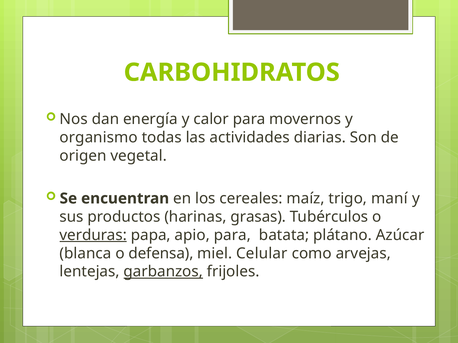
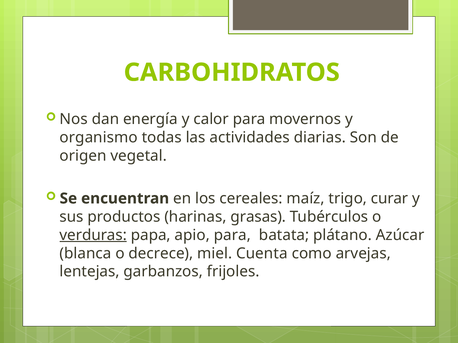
maní: maní -> curar (390, 199)
defensa: defensa -> decrece (161, 254)
Celular: Celular -> Cuenta (262, 254)
garbanzos underline: present -> none (163, 272)
